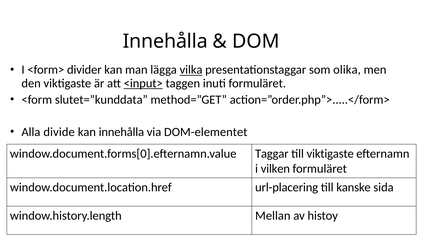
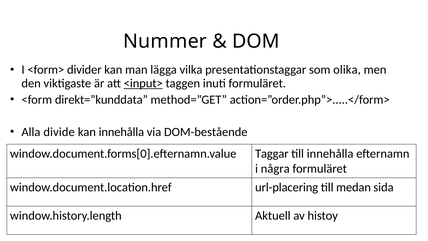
Innehålla: Innehålla -> Nummer (165, 41)
vilka underline: present -> none (191, 70)
slutet=”kunddata: slutet=”kunddata -> direkt=”kunddata (101, 99)
DOM-elementet: DOM-elementet -> DOM-bestående (206, 132)
till viktigaste: viktigaste -> innehålla (330, 153)
vilken: vilken -> några (275, 169)
kanske: kanske -> medan (354, 187)
Mellan: Mellan -> Aktuell (273, 215)
